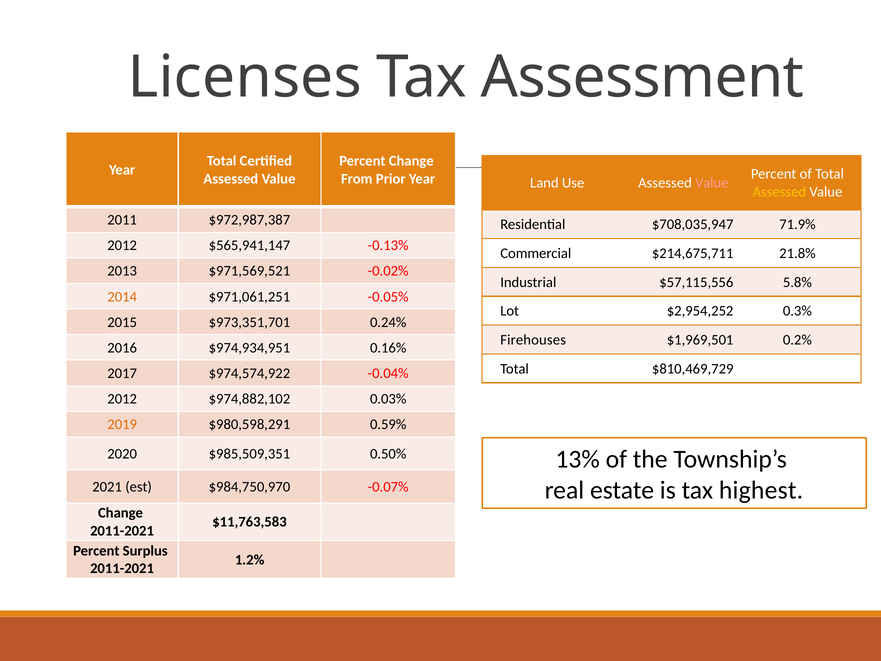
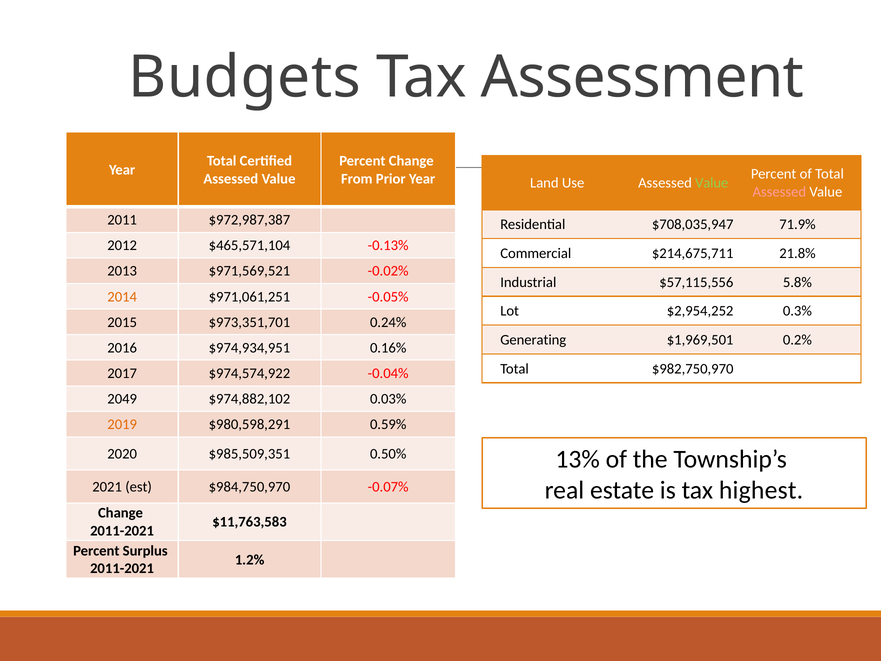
Licenses: Licenses -> Budgets (245, 77)
Value colour: pink -> light green (712, 183)
Assessed colour: yellow -> pink (779, 192)
$565,941,147: $565,941,147 -> $465,571,104 (249, 245)
Firehouses: Firehouses -> Generating (533, 340)
$810,469,729: $810,469,729 -> $982,750,970 (693, 369)
2012: 2012 -> 2049 (122, 399)
